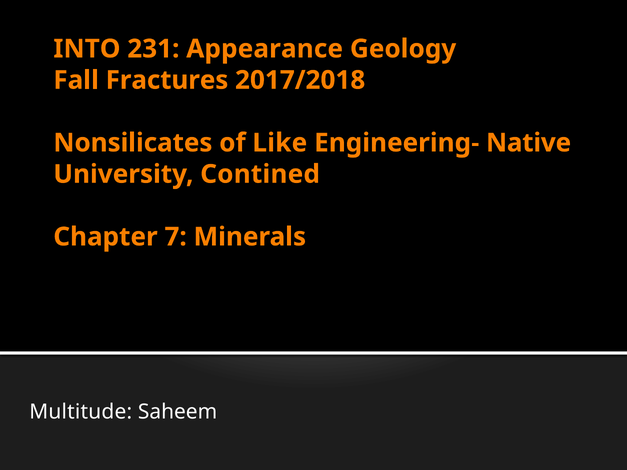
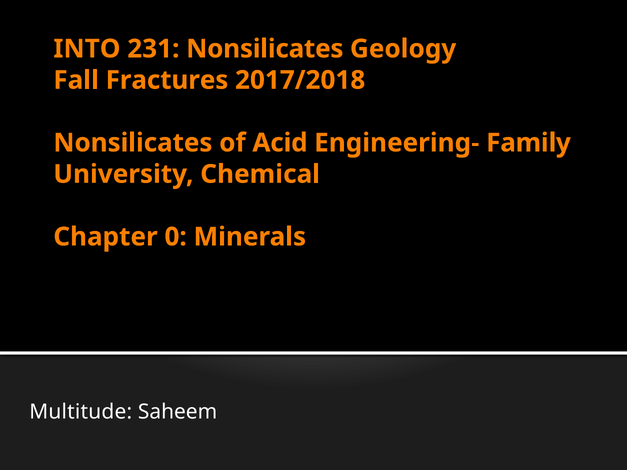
231 Appearance: Appearance -> Nonsilicates (265, 49)
Like: Like -> Acid (280, 143)
Native: Native -> Family (529, 143)
Contined: Contined -> Chemical (260, 174)
7: 7 -> 0 (176, 237)
